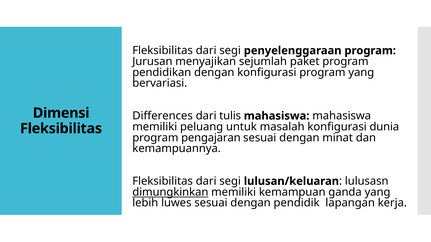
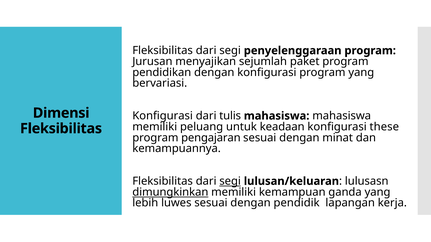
Differences: Differences -> Konfigurasi (163, 116)
masalah: masalah -> keadaan (282, 127)
dunia: dunia -> these (384, 127)
segi underline: none -> present (230, 181)
